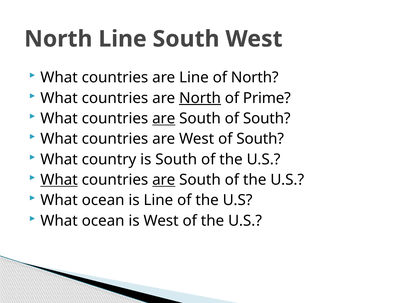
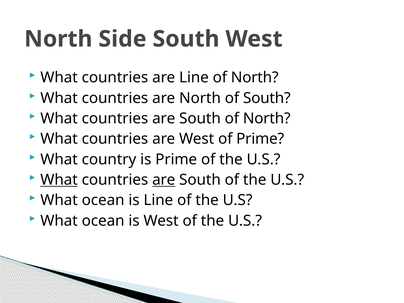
North Line: Line -> Side (122, 39)
North underline: present -> none (200, 98)
of Prime: Prime -> South (267, 98)
are underline: present -> none (164, 118)
South of South: South -> North (267, 118)
West of South: South -> Prime (260, 139)
is South: South -> Prime (176, 159)
